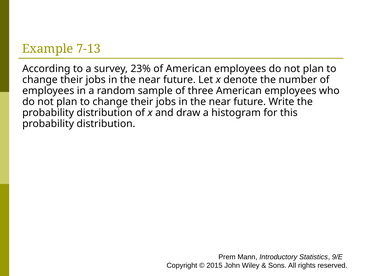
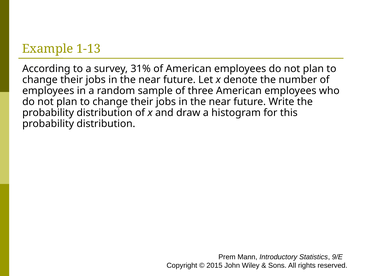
7-13: 7-13 -> 1-13 (89, 49)
23%: 23% -> 31% (141, 69)
